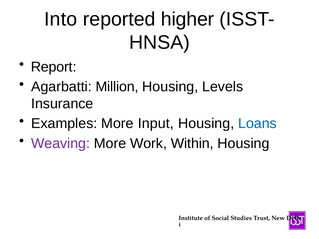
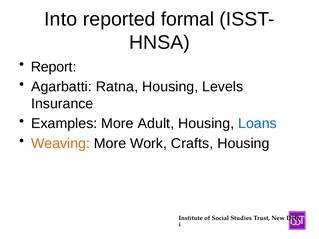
higher: higher -> formal (188, 19)
Million: Million -> Ratna (117, 87)
Input: Input -> Adult (156, 124)
Weaving colour: purple -> orange (61, 144)
Within: Within -> Crafts (192, 144)
